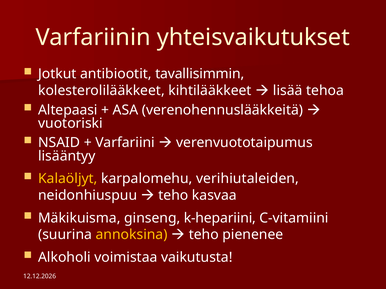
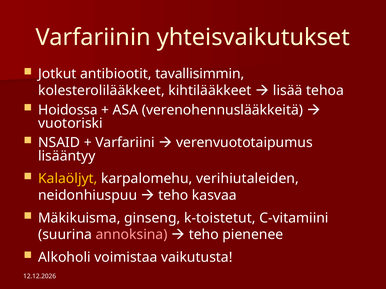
Altepaasi: Altepaasi -> Hoidossa (68, 110)
k-hepariini: k-hepariini -> k-toistetut (220, 218)
annoksina colour: yellow -> pink (132, 235)
